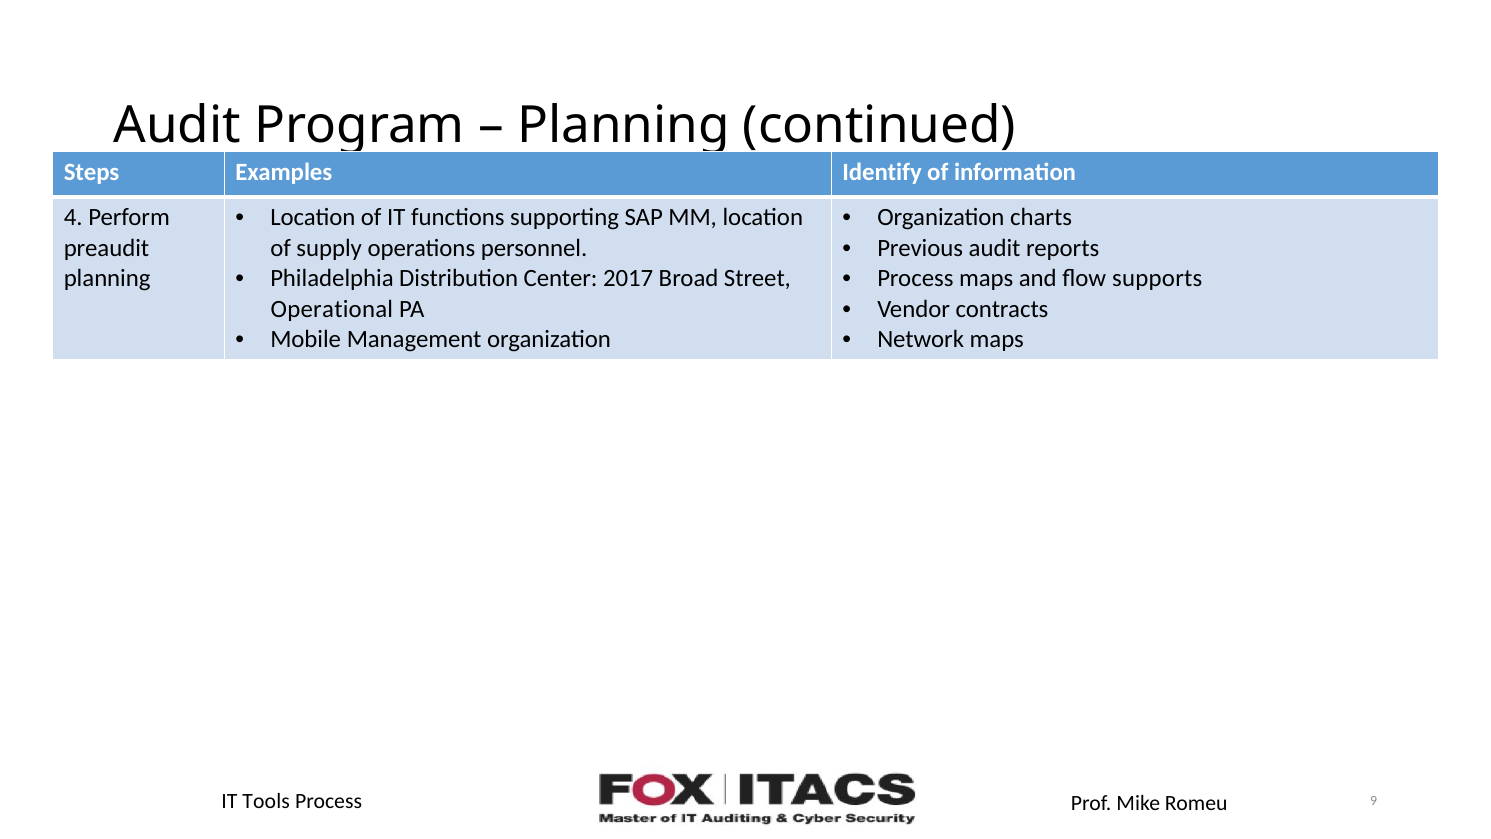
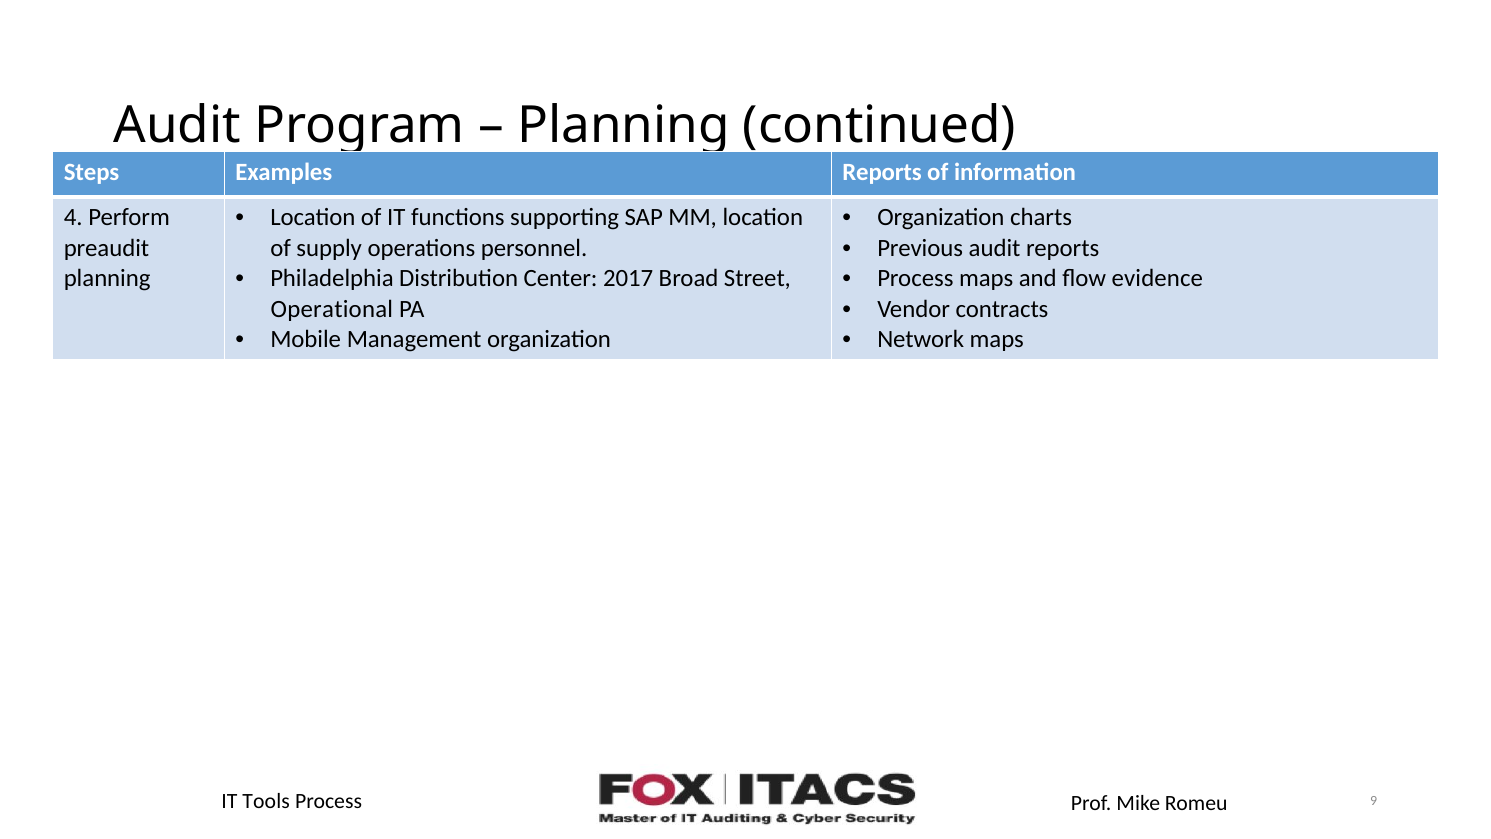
Examples Identify: Identify -> Reports (882, 172)
supports: supports -> evidence (1157, 278)
